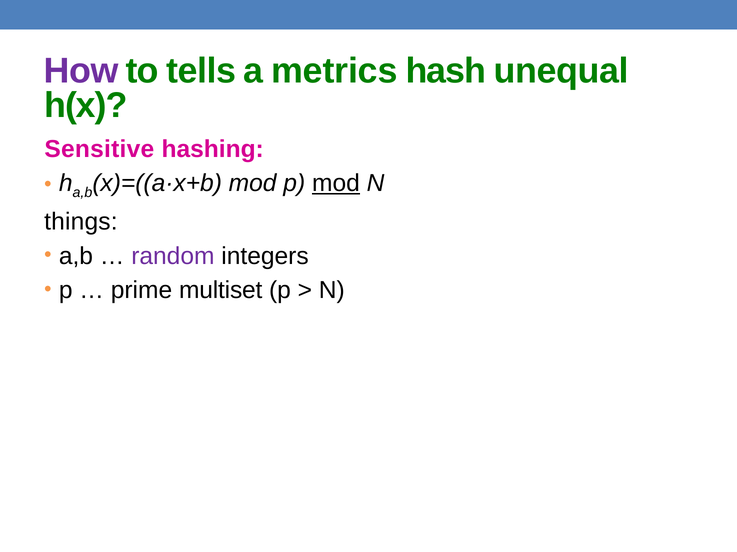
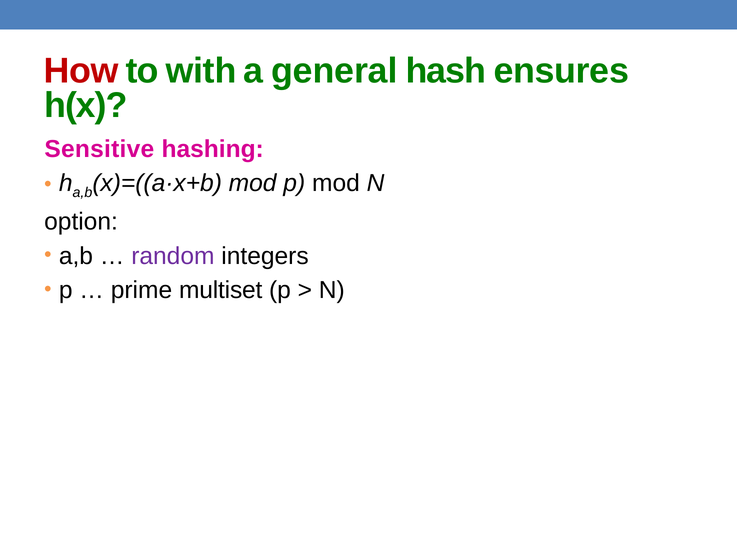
How colour: purple -> red (81, 71)
tells: tells -> with (201, 71)
metrics: metrics -> general (334, 71)
unequal: unequal -> ensures (561, 71)
mod underline: present -> none (336, 184)
things: things -> option (81, 222)
